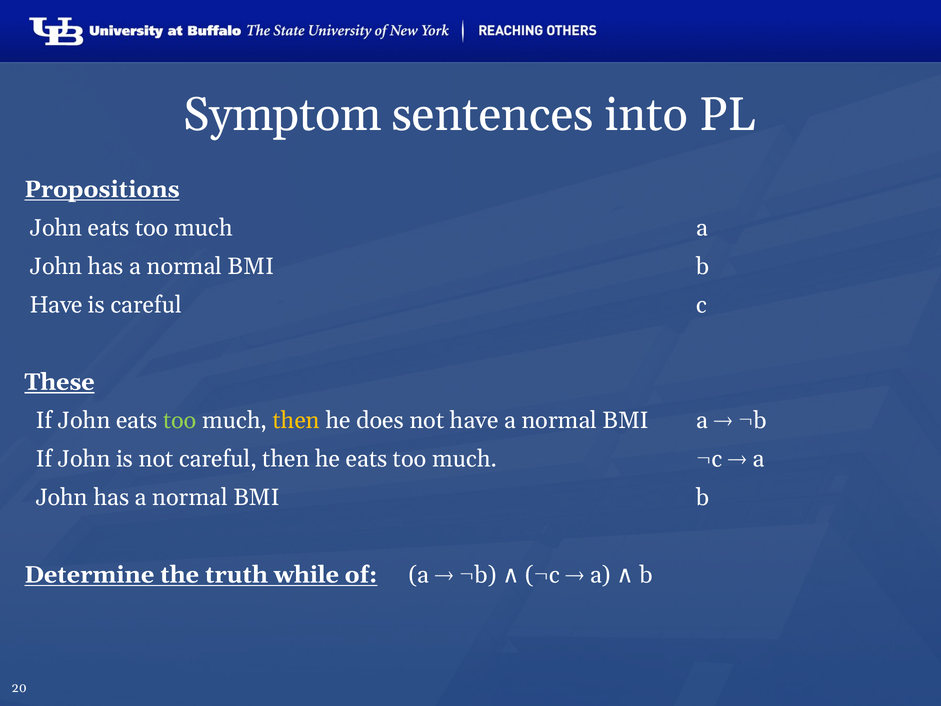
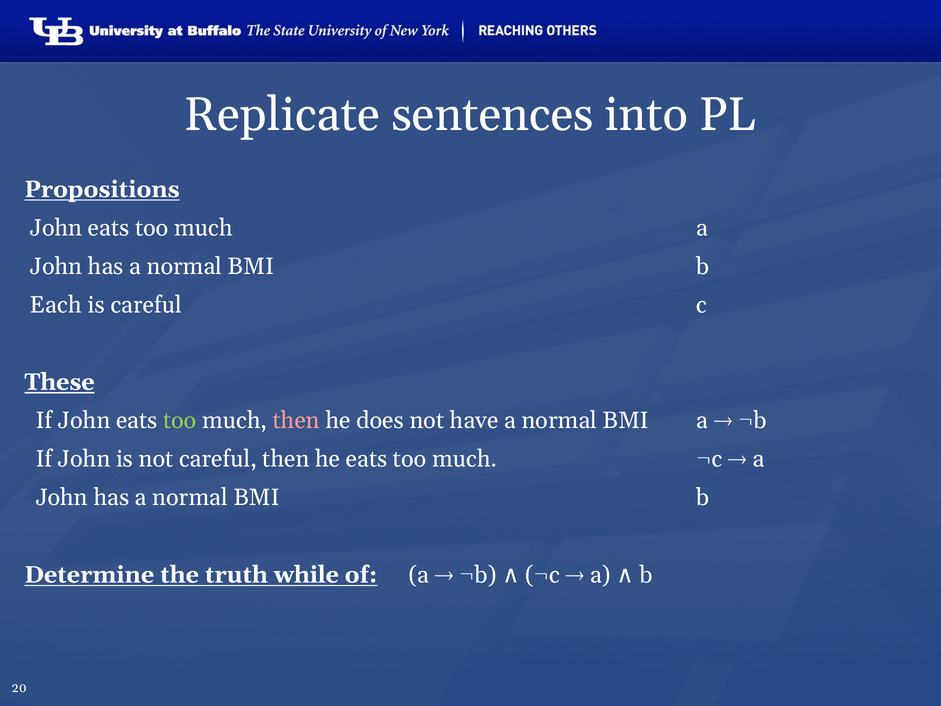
Symptom: Symptom -> Replicate (282, 115)
Have: Have -> Each (56, 305)
then colour: yellow -> pink (296, 420)
